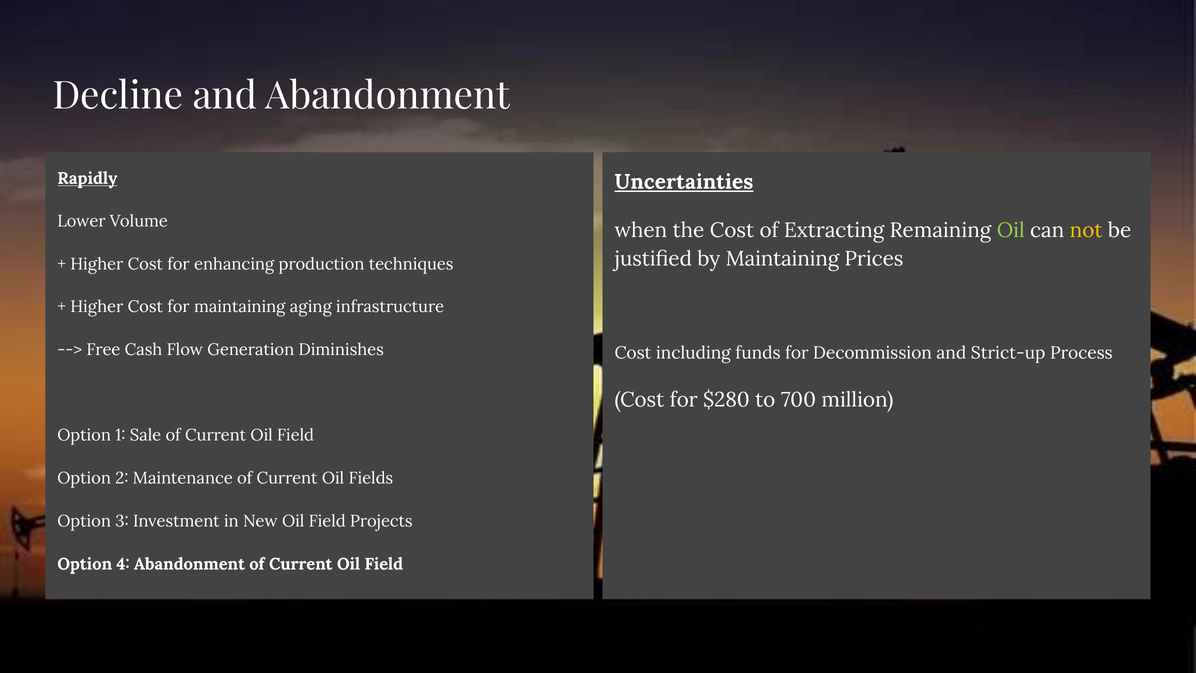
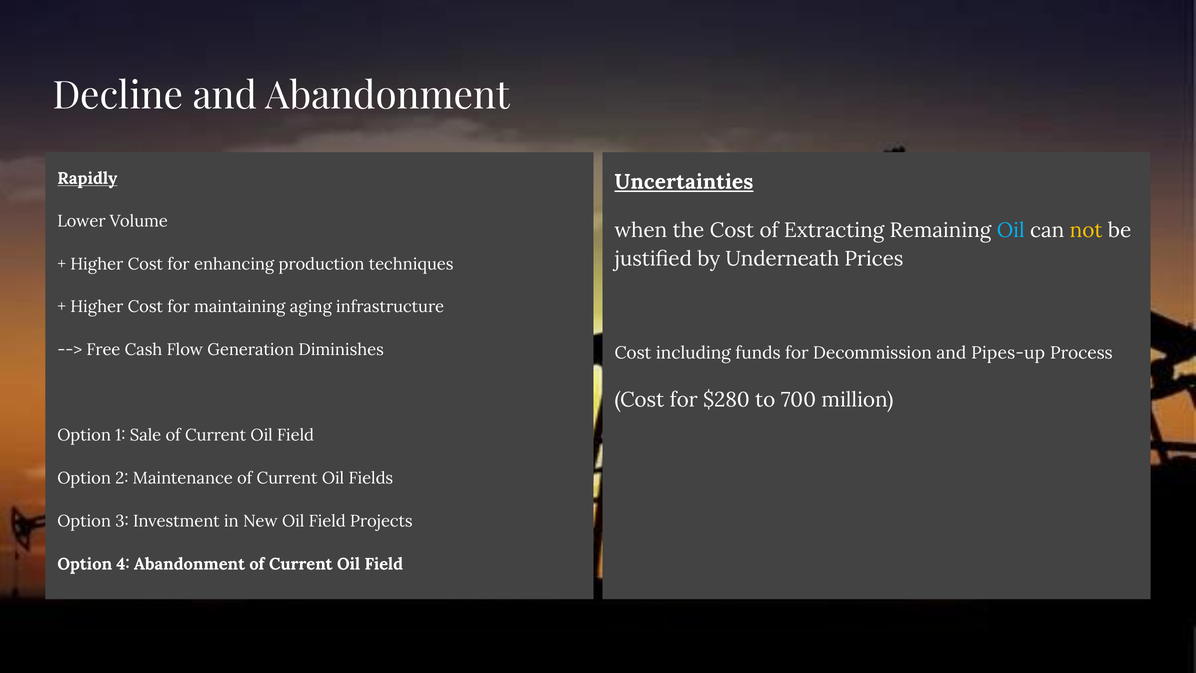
Oil colour: light green -> light blue (1011, 230)
by Maintaining: Maintaining -> Underneath (782, 259)
Strict-up: Strict-up -> Pipes-up (1008, 353)
